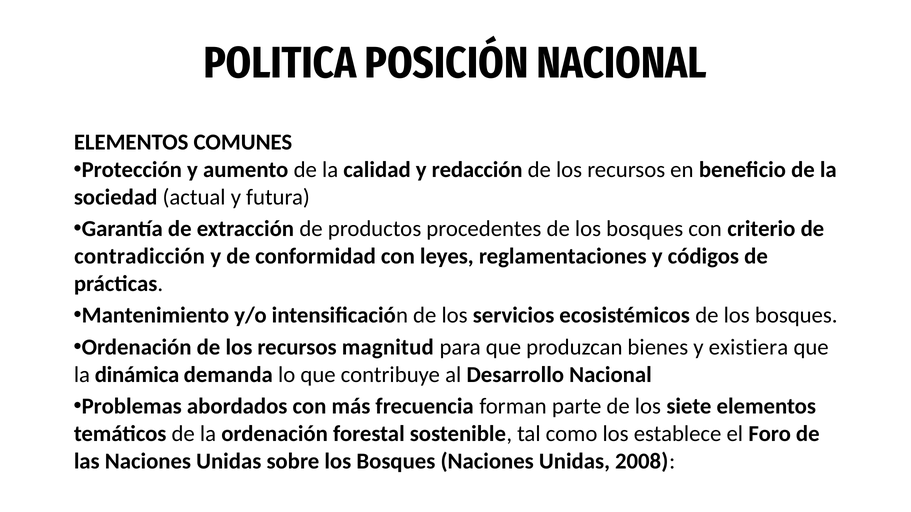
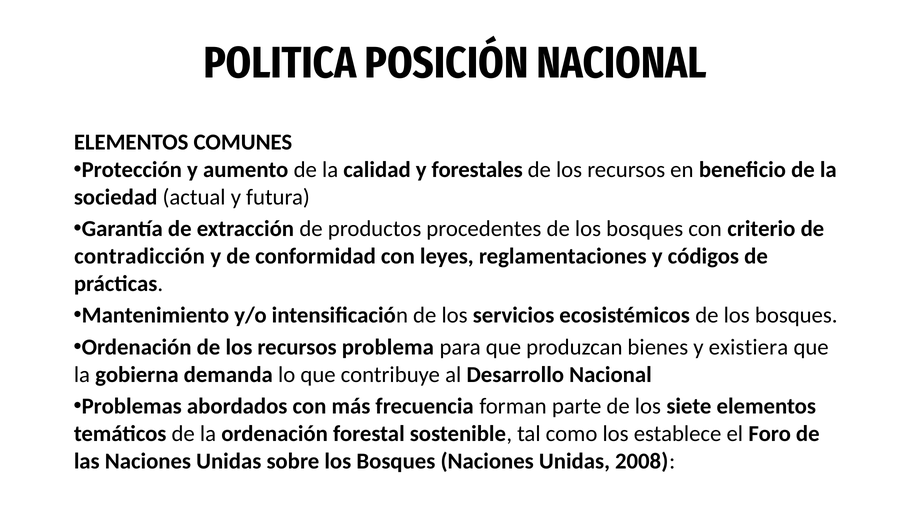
redacción: redacción -> forestales (477, 170)
magnitud: magnitud -> problema (388, 348)
dinámica: dinámica -> gobierna (137, 375)
